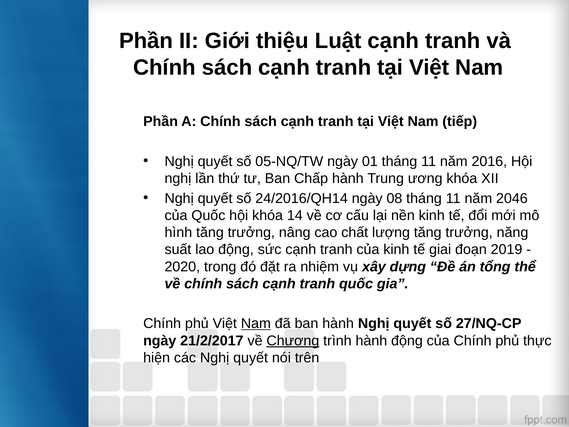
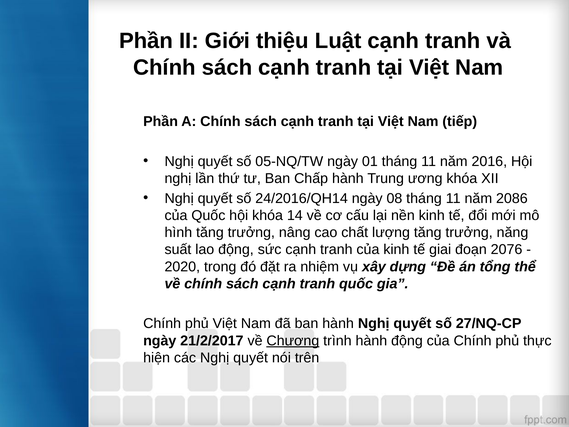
2046: 2046 -> 2086 (512, 198)
2019: 2019 -> 2076 (507, 249)
Nam underline: present -> none (256, 323)
